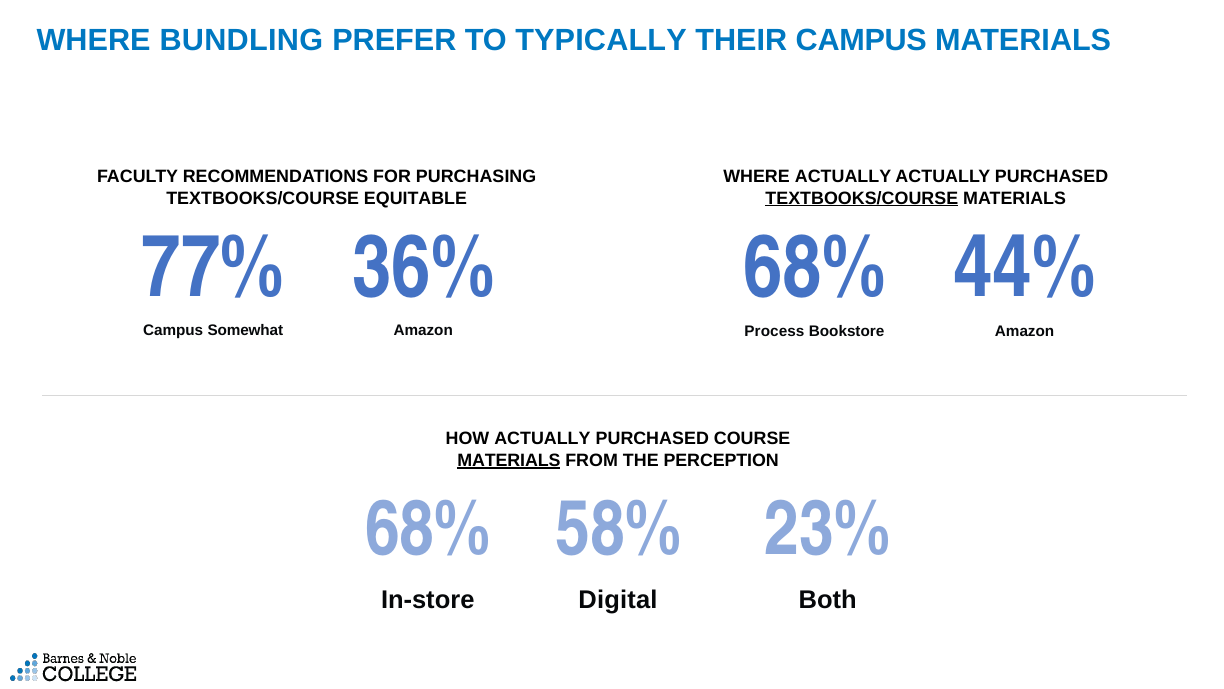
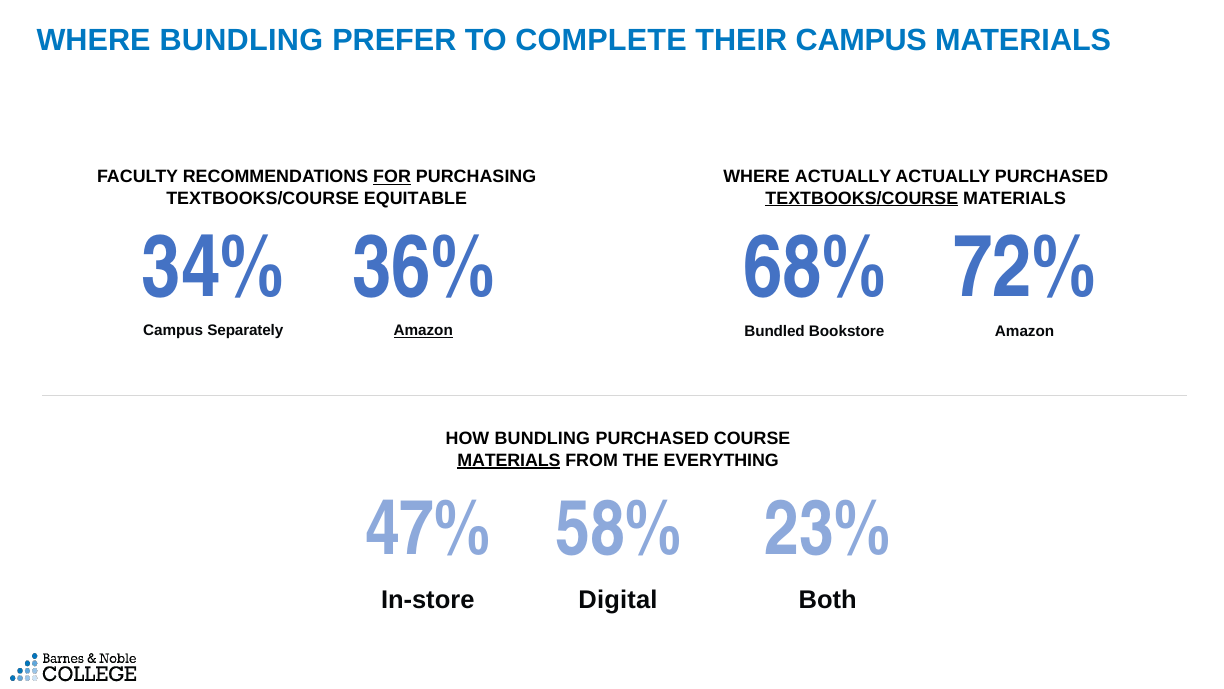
TYPICALLY: TYPICALLY -> COMPLETE (601, 41)
FOR underline: none -> present (392, 177)
77%: 77% -> 34% (213, 267)
44%: 44% -> 72% (1025, 268)
Somewhat: Somewhat -> Separately (245, 331)
Amazon underline: none -> present (423, 331)
Process: Process -> Bundled (775, 331)
HOW ACTUALLY: ACTUALLY -> BUNDLING (542, 439)
PERCEPTION: PERCEPTION -> EVERYTHING (721, 460)
68%: 68% -> 47% (428, 529)
